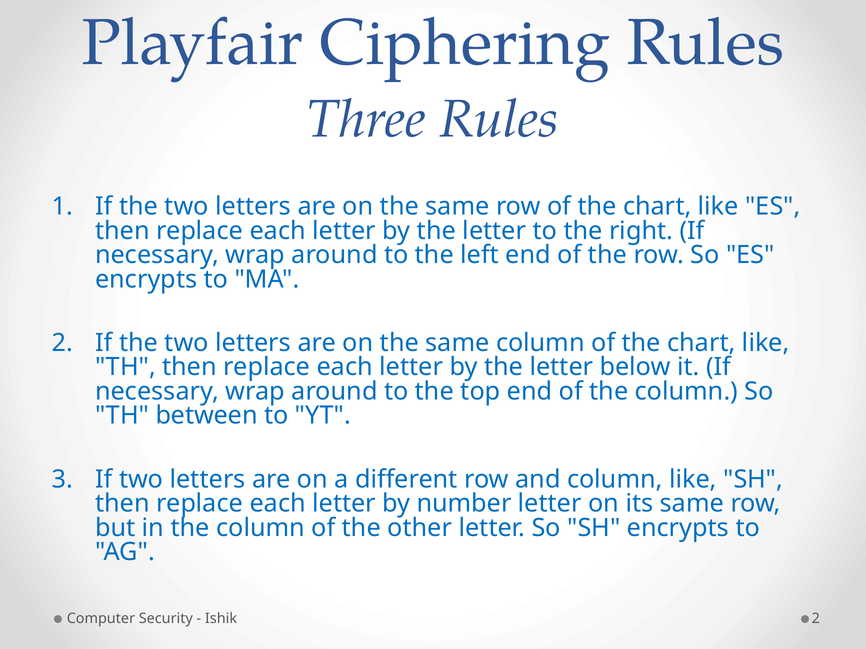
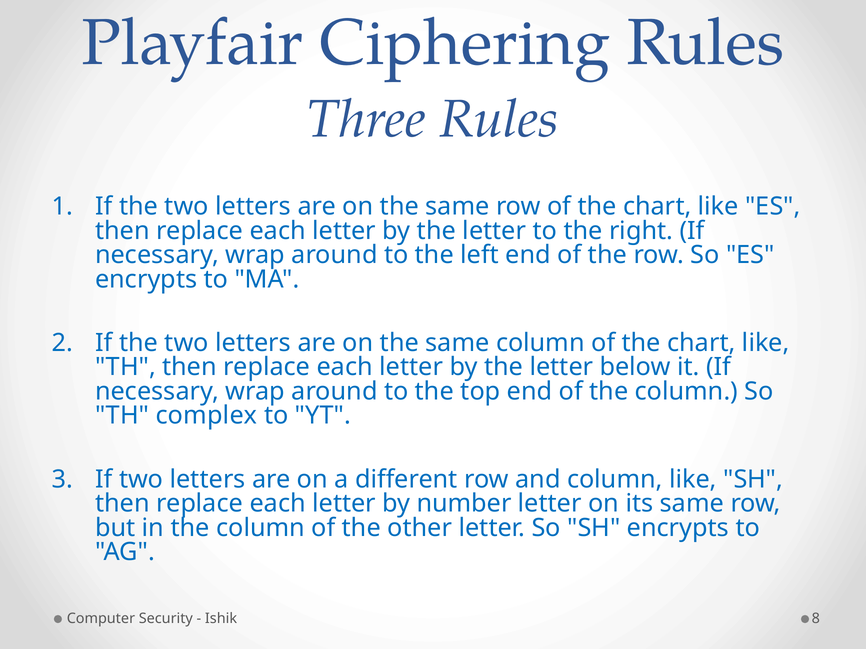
between: between -> complex (206, 416)
Ishik 2: 2 -> 8 (816, 619)
